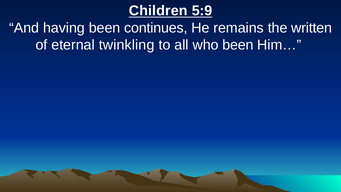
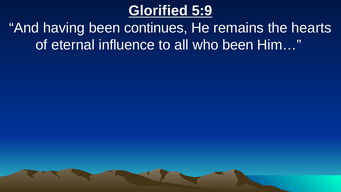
Children: Children -> Glorified (158, 11)
written: written -> hearts (311, 28)
twinkling: twinkling -> influence (127, 45)
